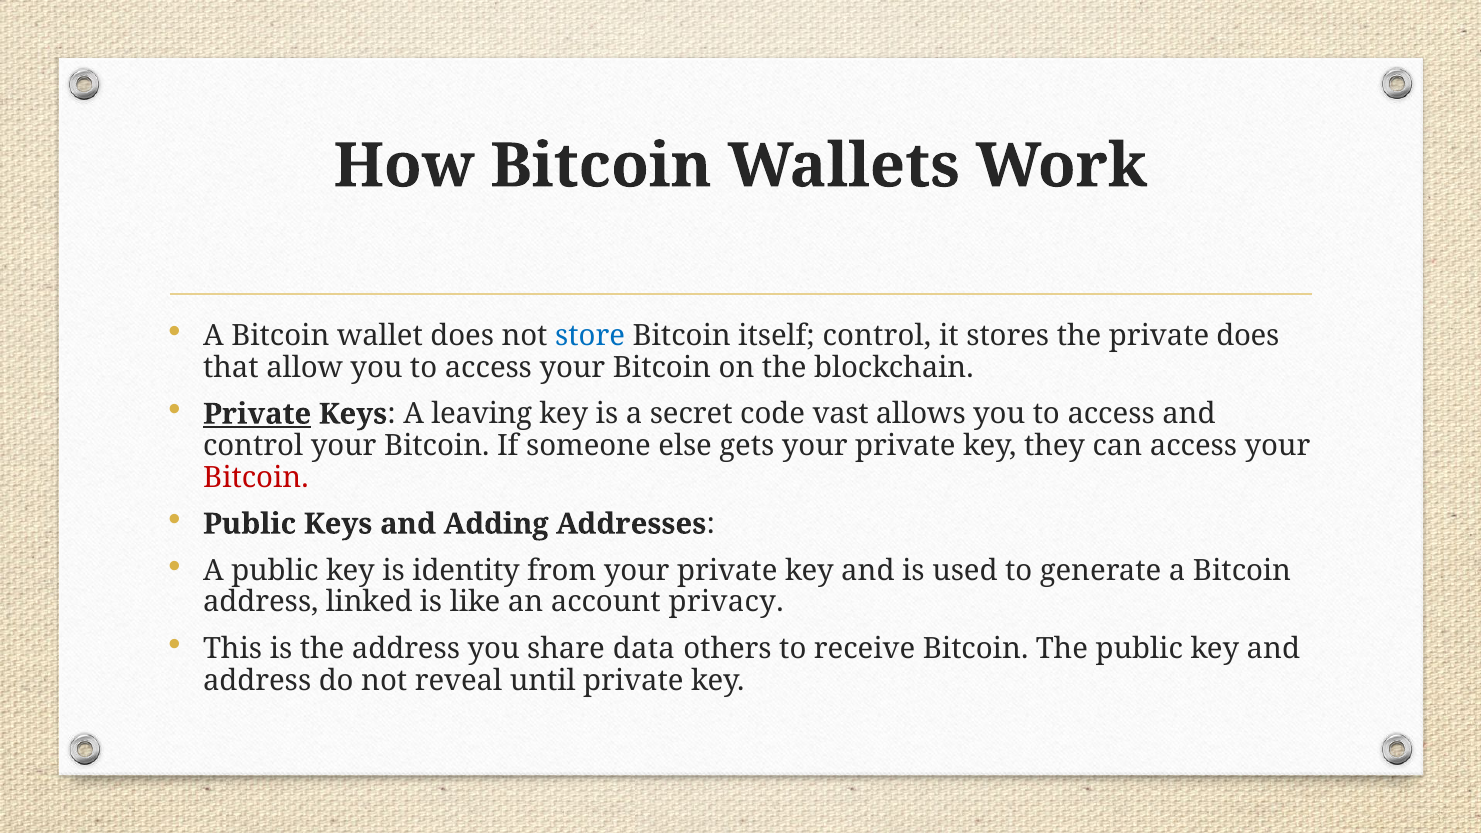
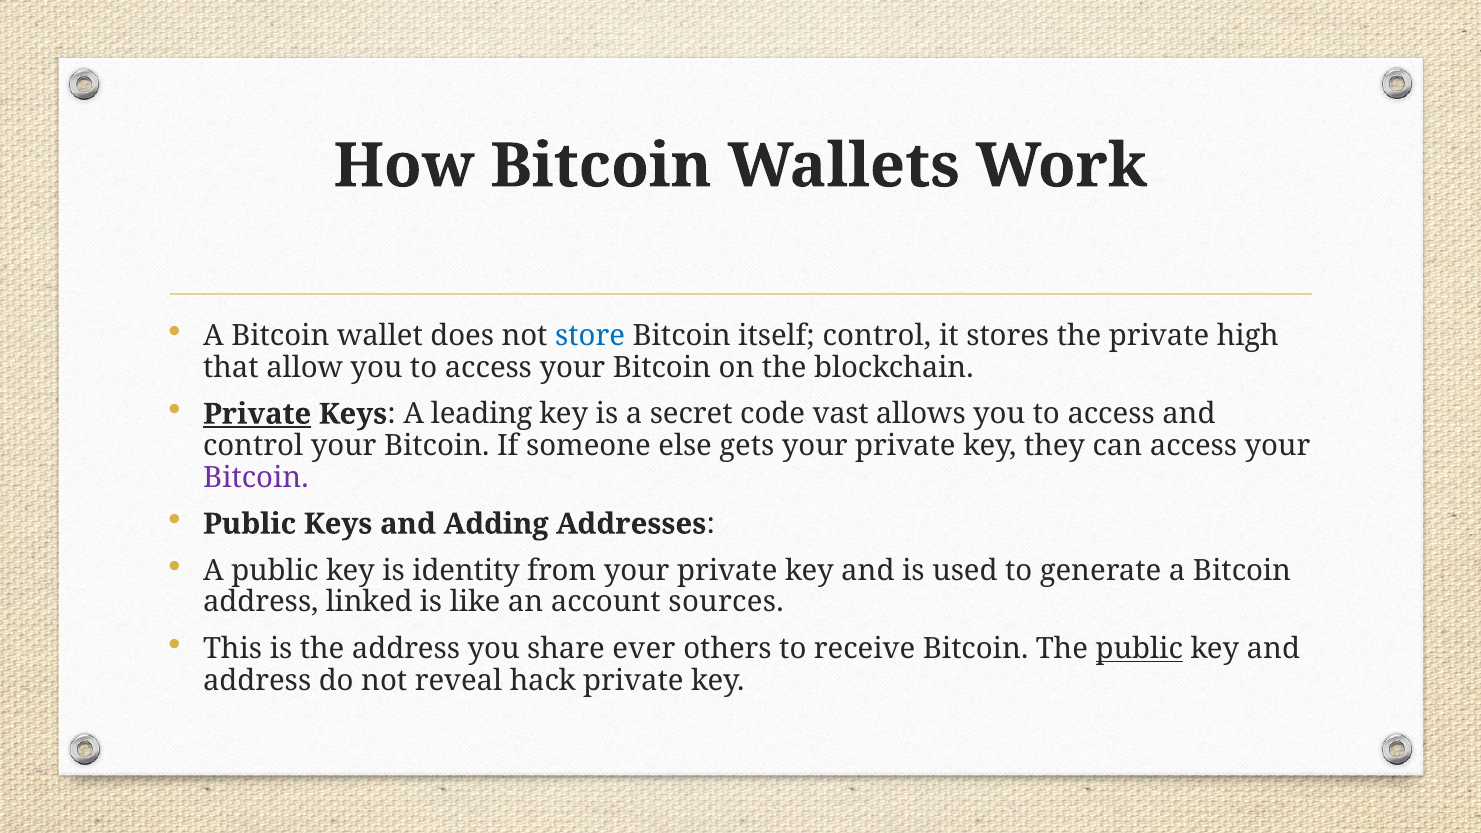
private does: does -> high (1248, 336)
leaving: leaving -> leading (482, 414)
Bitcoin colour: red -> purple (256, 477)
privacy: privacy -> sources (726, 602)
data: data -> ever (644, 649)
public underline: none -> present (1139, 649)
until: until -> hack (543, 681)
